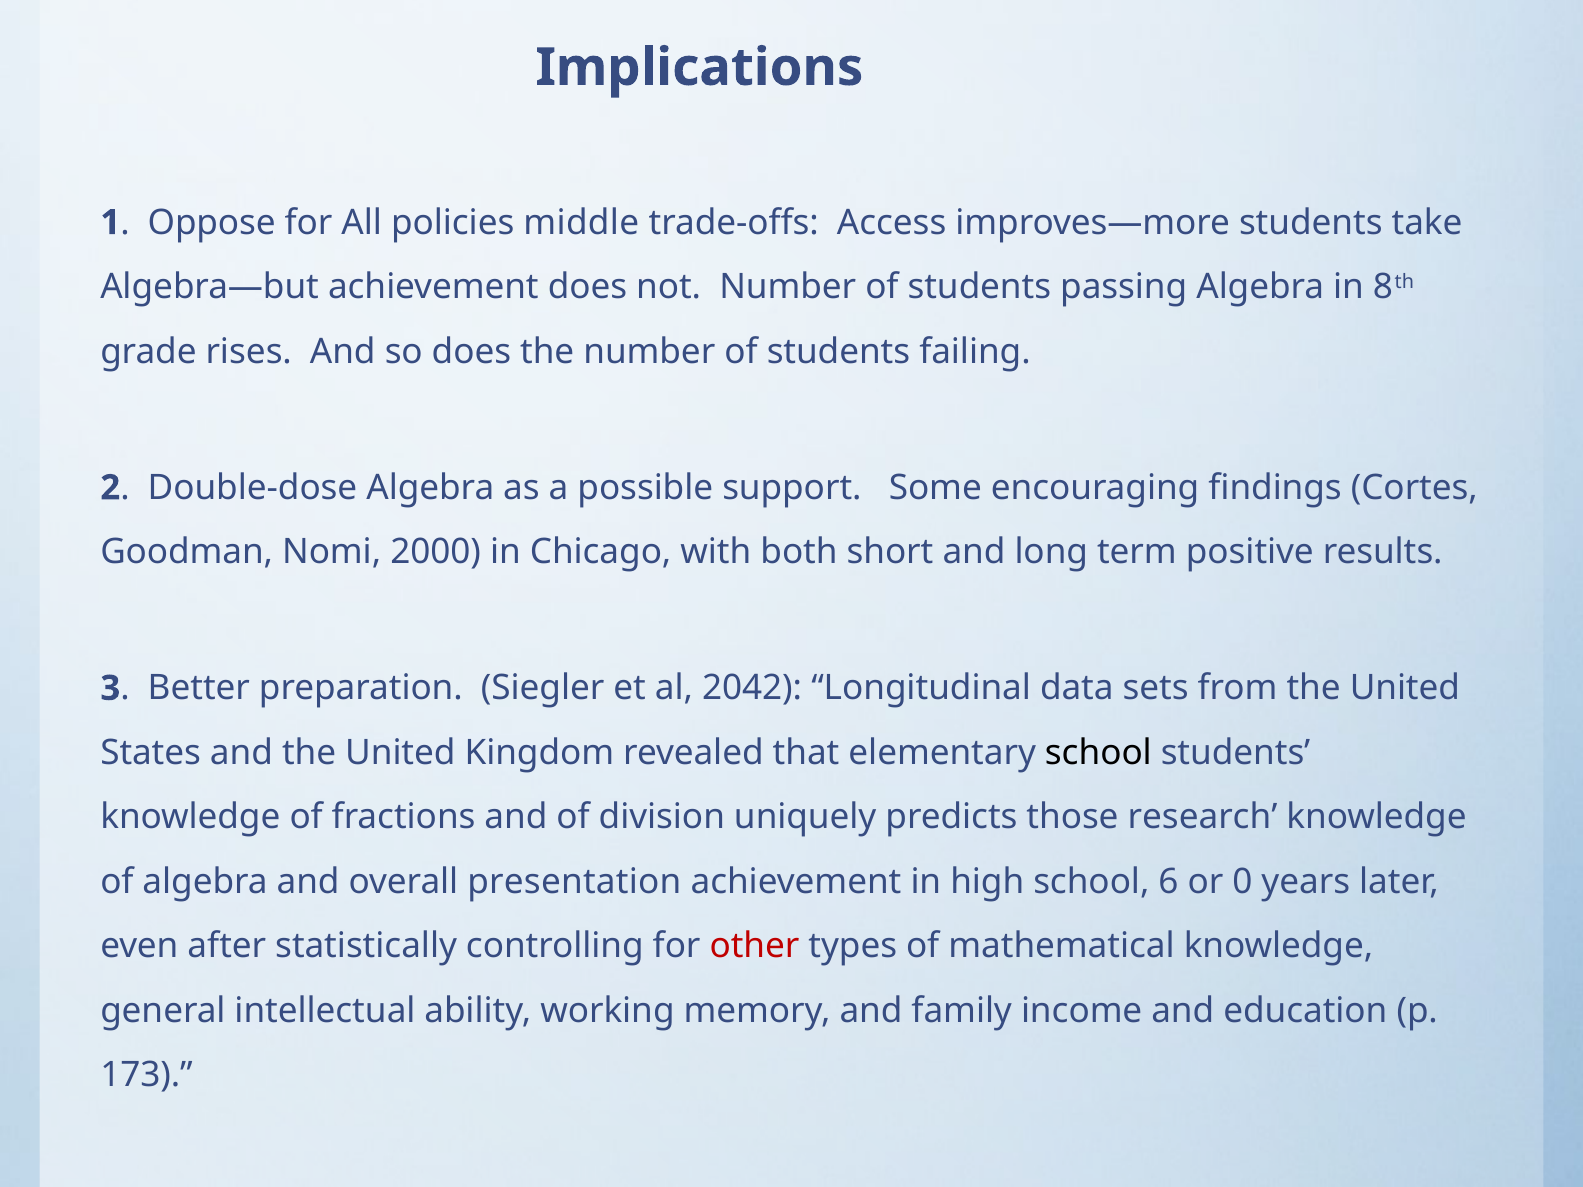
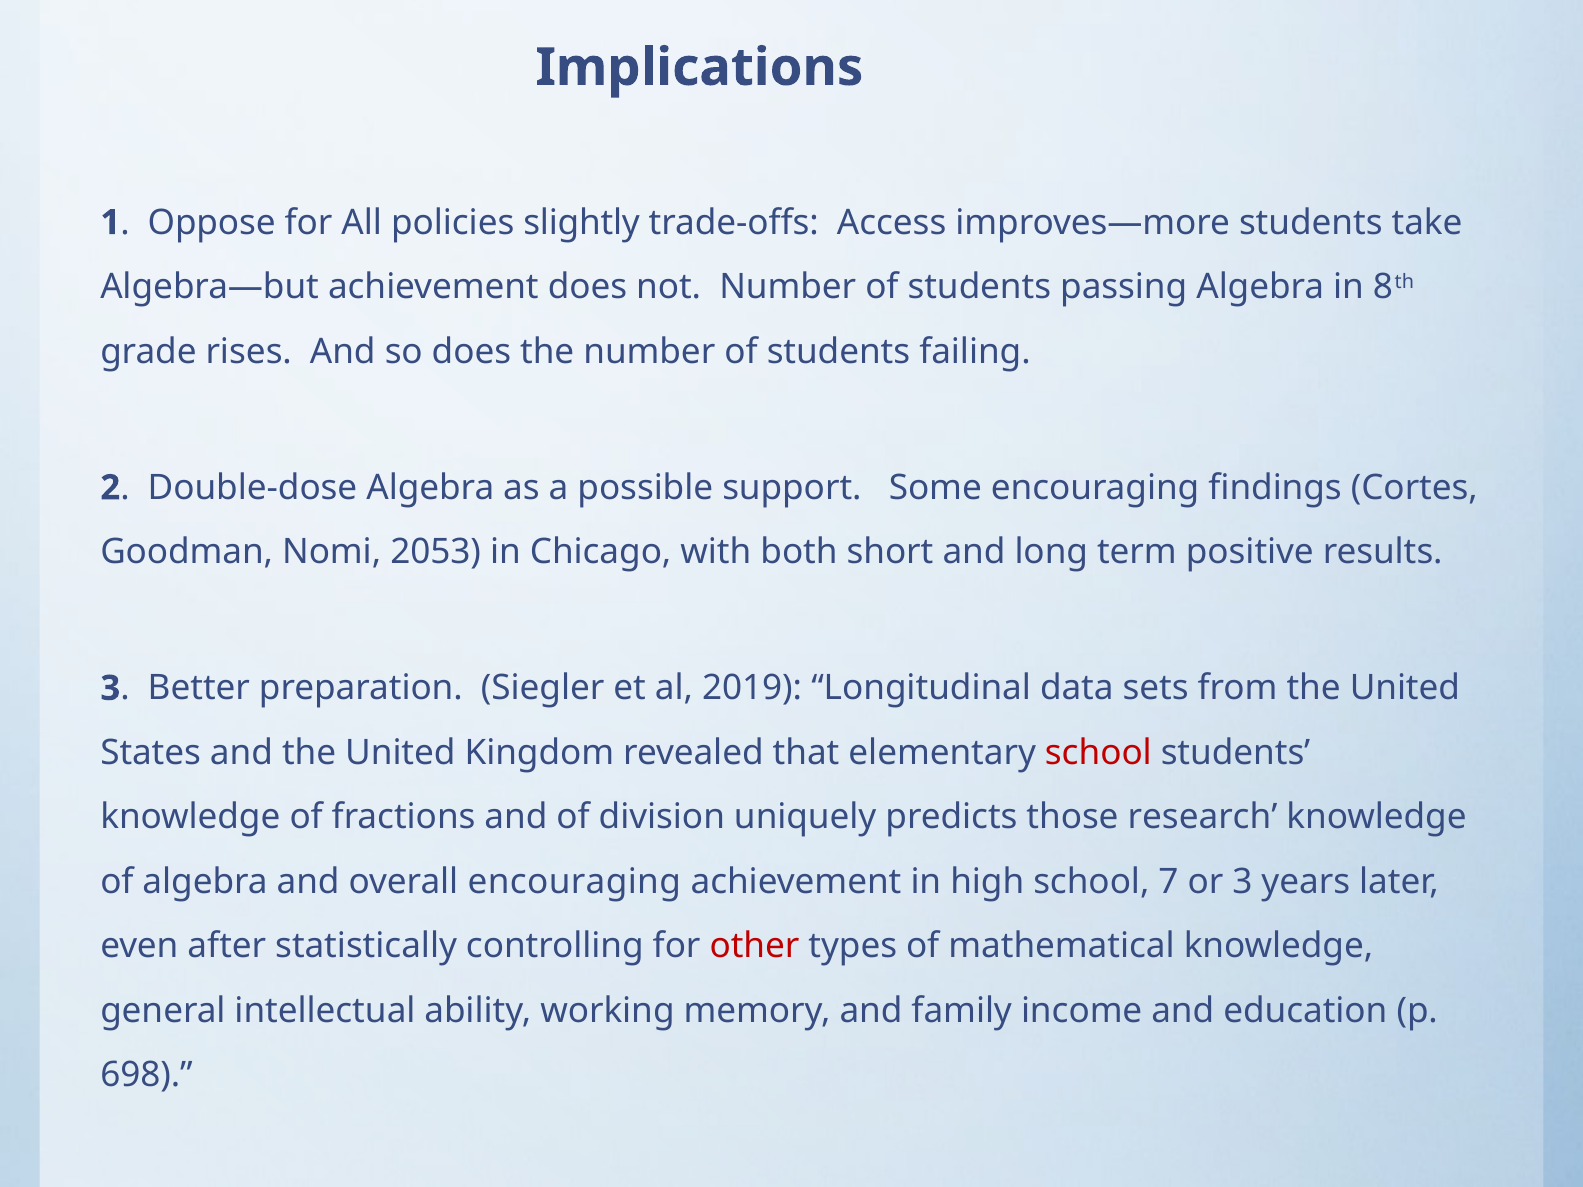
middle: middle -> slightly (582, 223)
2000: 2000 -> 2053 (436, 552)
2042: 2042 -> 2019 (752, 688)
school colour: black -> red (1098, 753)
overall presentation: presentation -> encouraging (574, 882)
6: 6 -> 7 (1168, 882)
or 0: 0 -> 3 (1243, 882)
173: 173 -> 698 (147, 1075)
